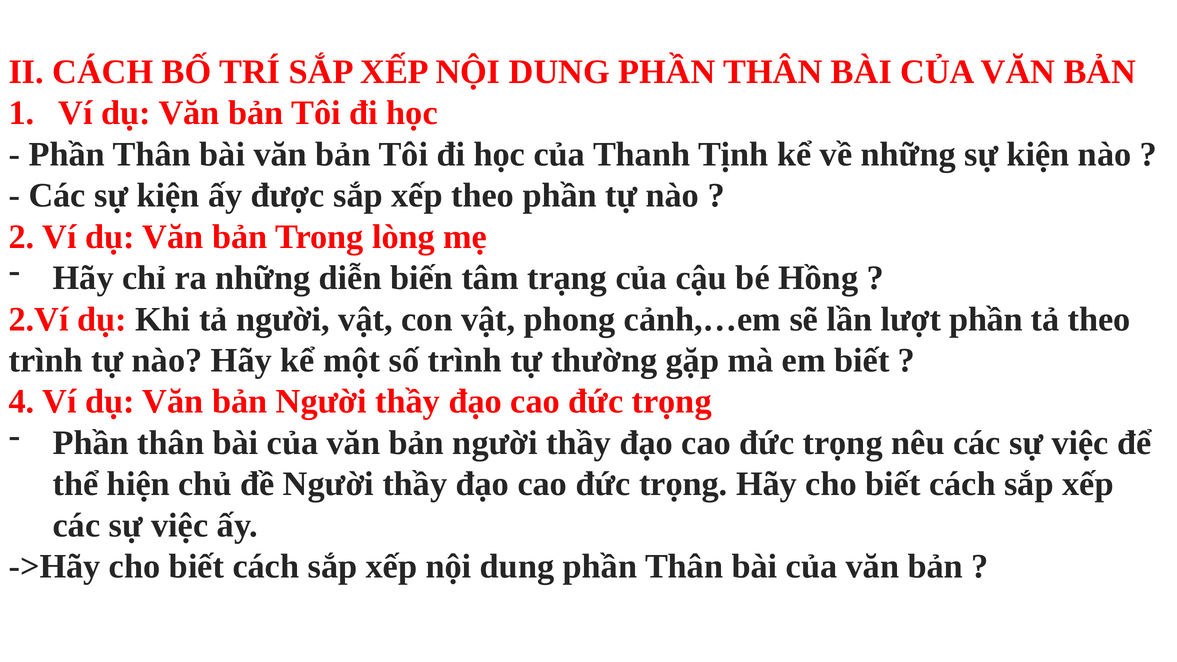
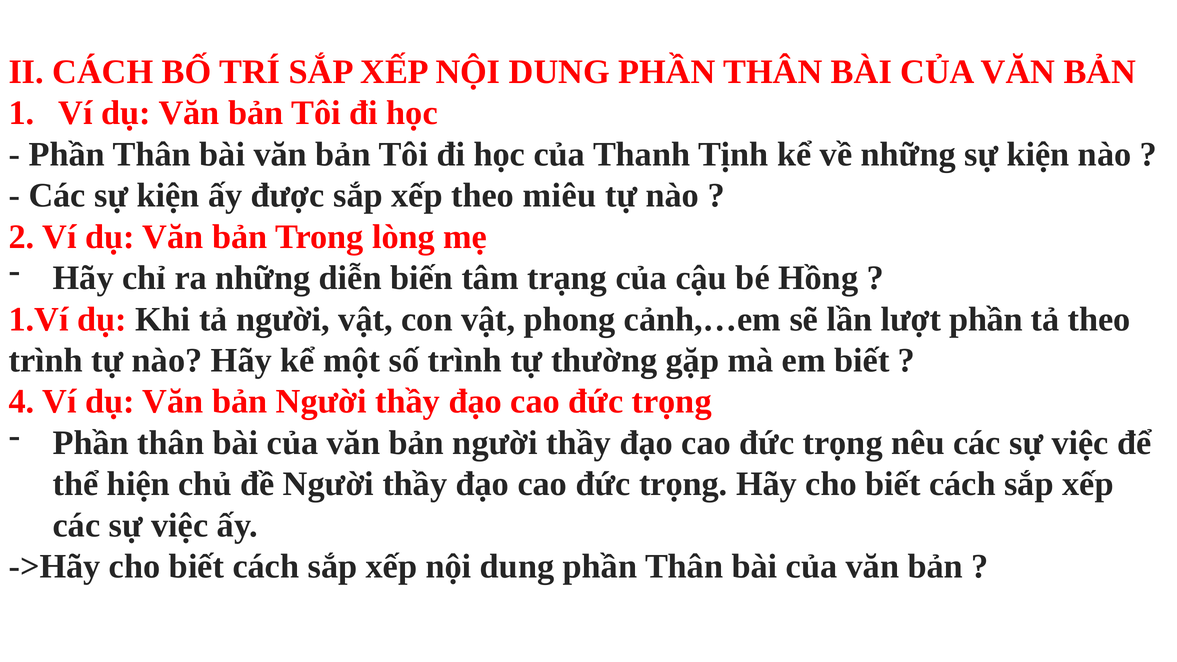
theo phần: phần -> miêu (560, 196)
2.Ví: 2.Ví -> 1.Ví (39, 319)
